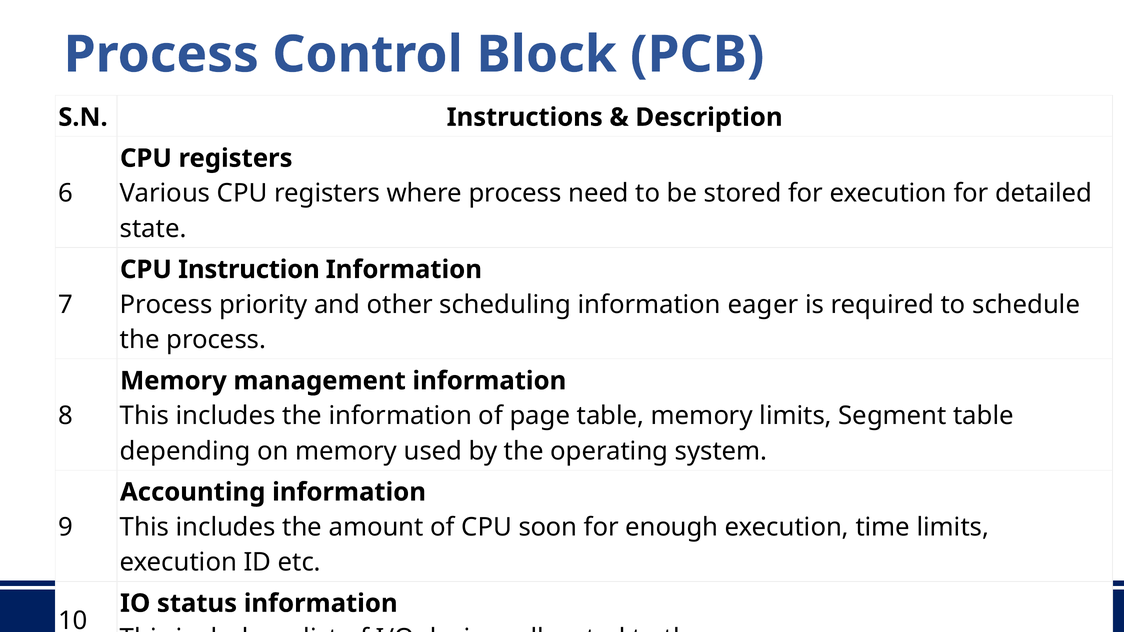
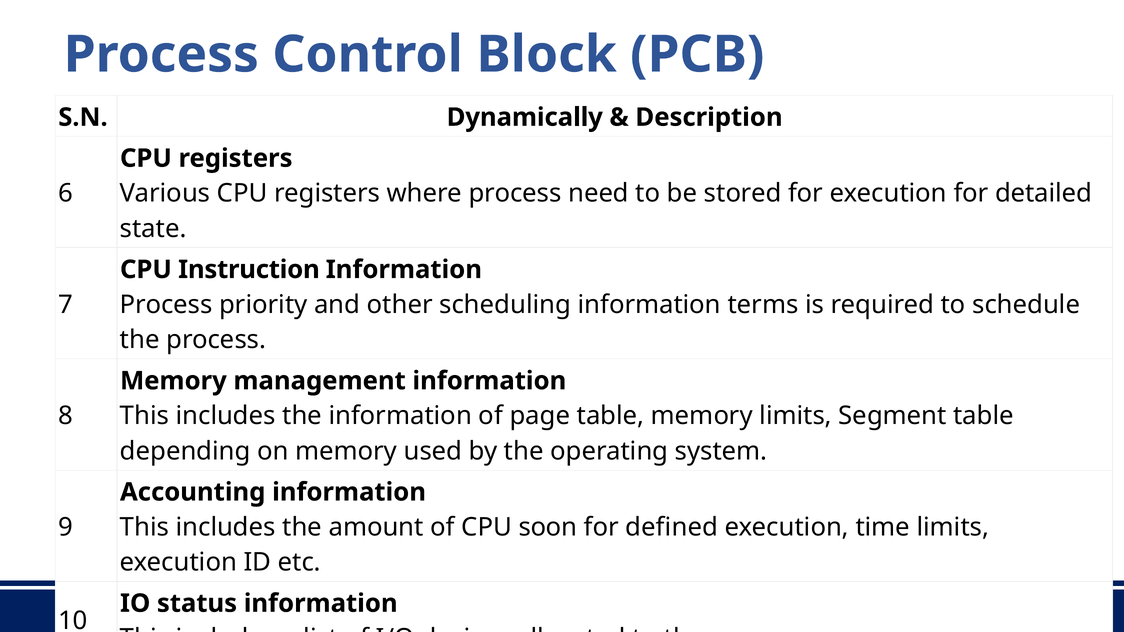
Instructions: Instructions -> Dynamically (525, 117)
eager: eager -> terms (763, 305)
enough: enough -> defined (672, 527)
